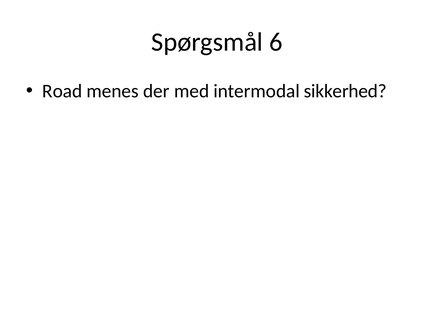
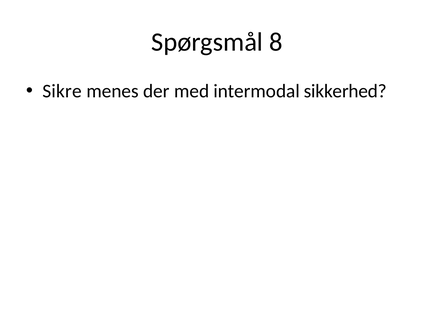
6: 6 -> 8 (276, 42)
Road: Road -> Sikre (62, 91)
